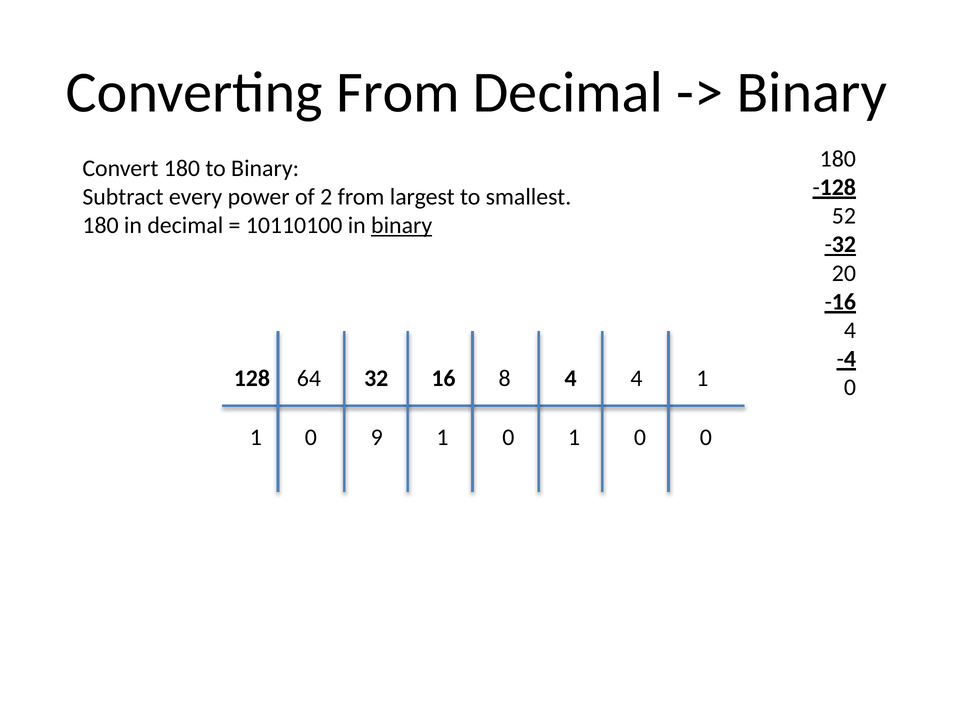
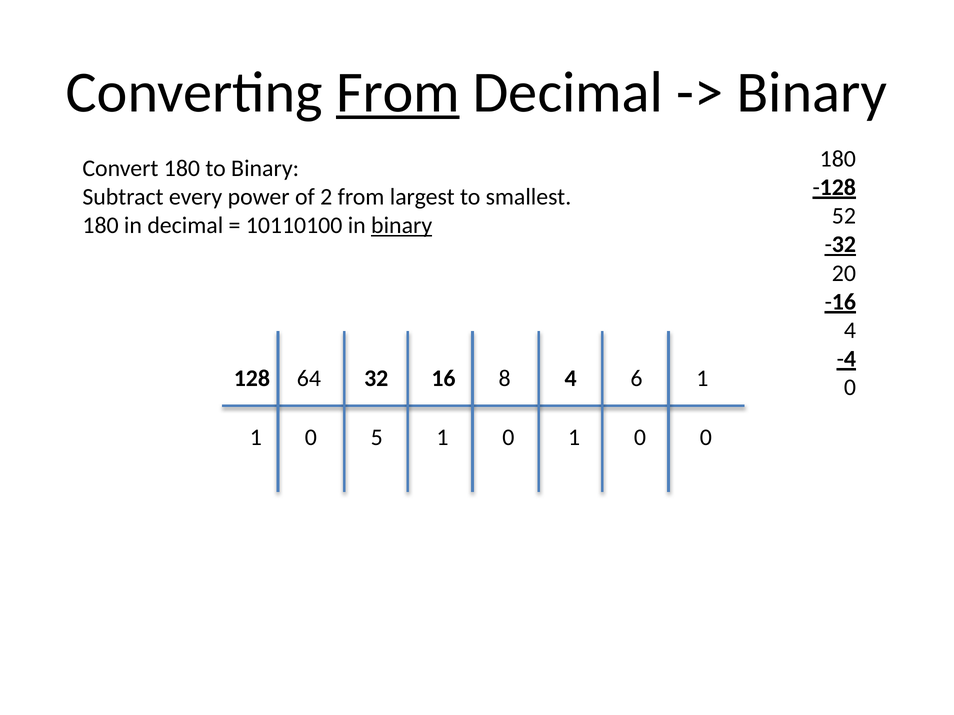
From underline: none -> present (398, 92)
4 4: 4 -> 6 (636, 379)
9: 9 -> 5 (377, 438)
